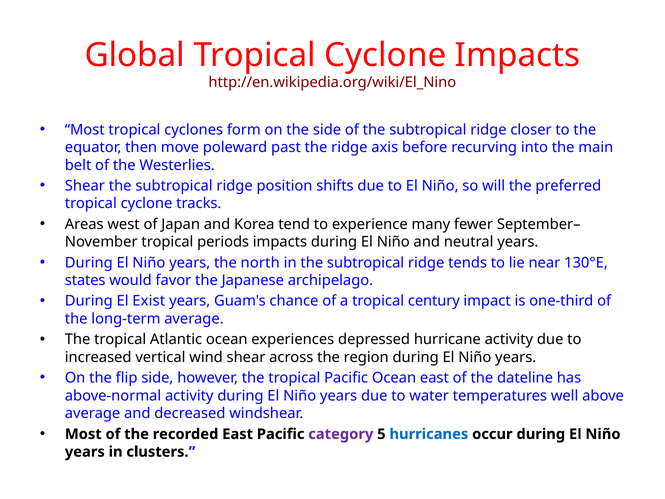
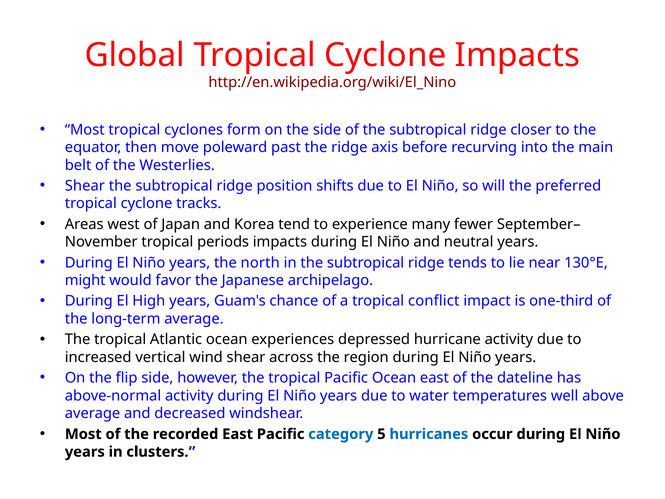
states: states -> might (85, 280)
Exist: Exist -> High (149, 301)
century: century -> conflict (434, 301)
category colour: purple -> blue (341, 434)
